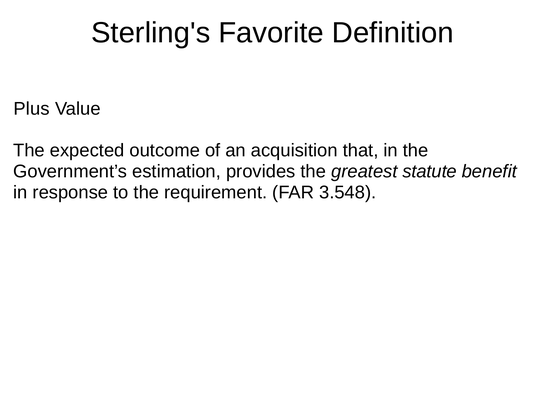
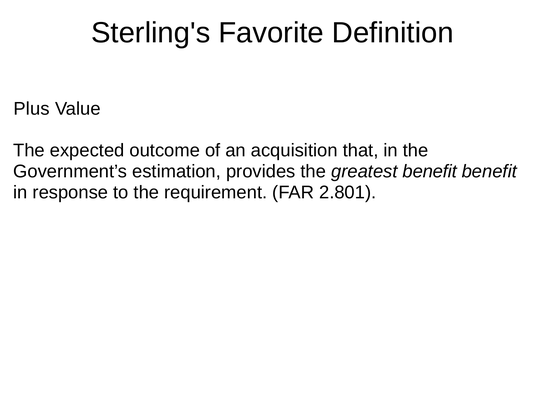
greatest statute: statute -> benefit (430, 171)
3.548: 3.548 -> 2.801 (348, 192)
